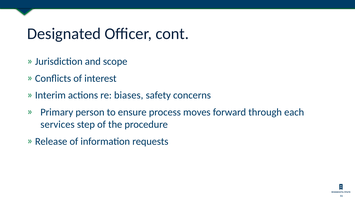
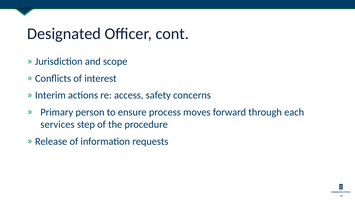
biases: biases -> access (129, 95)
